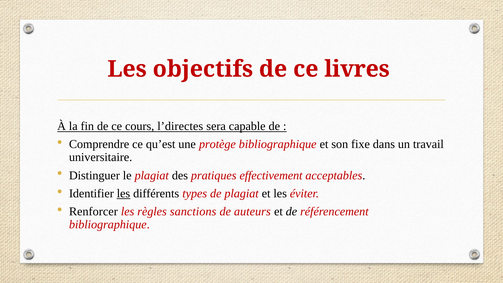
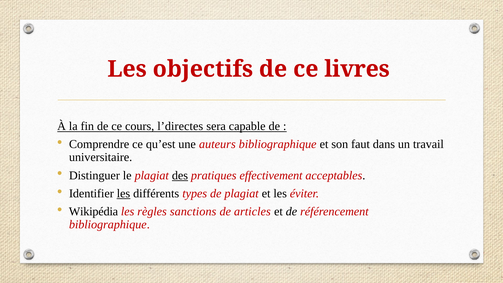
protège: protège -> auteurs (217, 144)
fixe: fixe -> faut (360, 144)
des underline: none -> present (180, 175)
Renforcer: Renforcer -> Wikipédia (93, 212)
auteurs: auteurs -> articles (252, 212)
